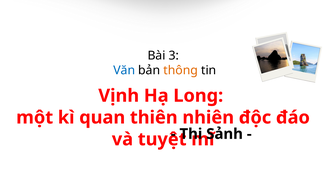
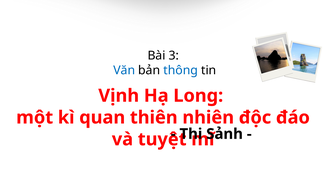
thông colour: orange -> blue (181, 70)
